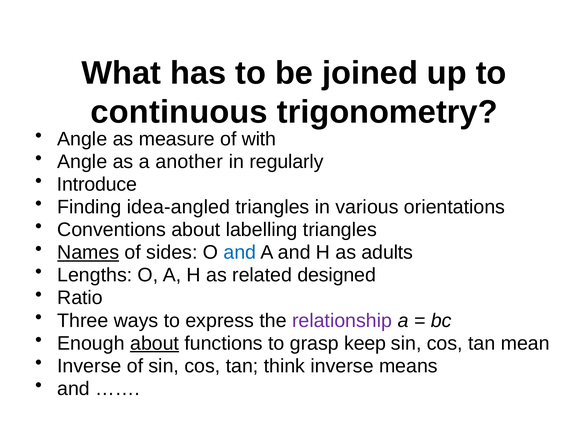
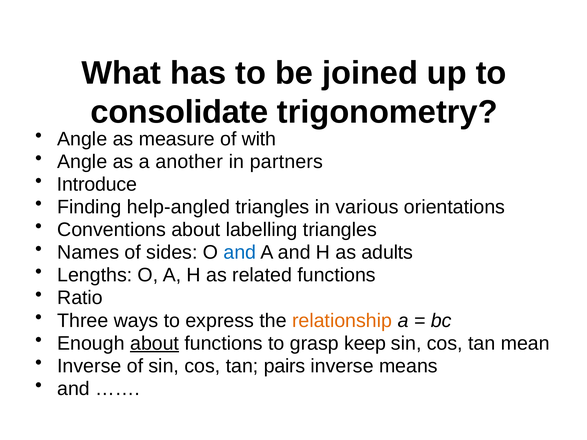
continuous: continuous -> consolidate (179, 112)
regularly: regularly -> partners (286, 162)
idea-angled: idea-angled -> help-angled (178, 207)
Names underline: present -> none (88, 253)
related designed: designed -> functions (337, 275)
relationship colour: purple -> orange (342, 321)
think: think -> pairs (285, 366)
